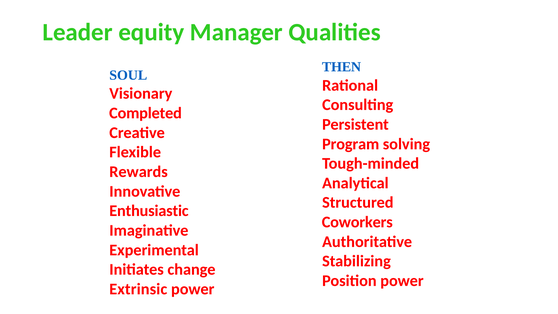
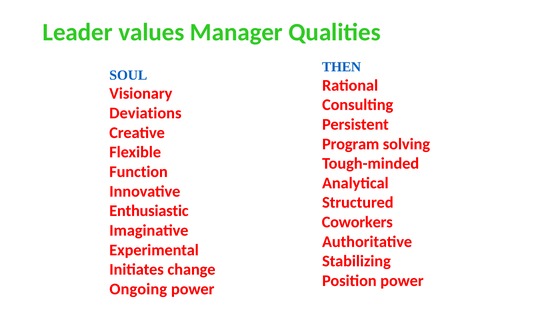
equity: equity -> values (151, 32)
Completed: Completed -> Deviations (145, 113)
Rewards: Rewards -> Function (139, 172)
Extrinsic: Extrinsic -> Ongoing (138, 289)
